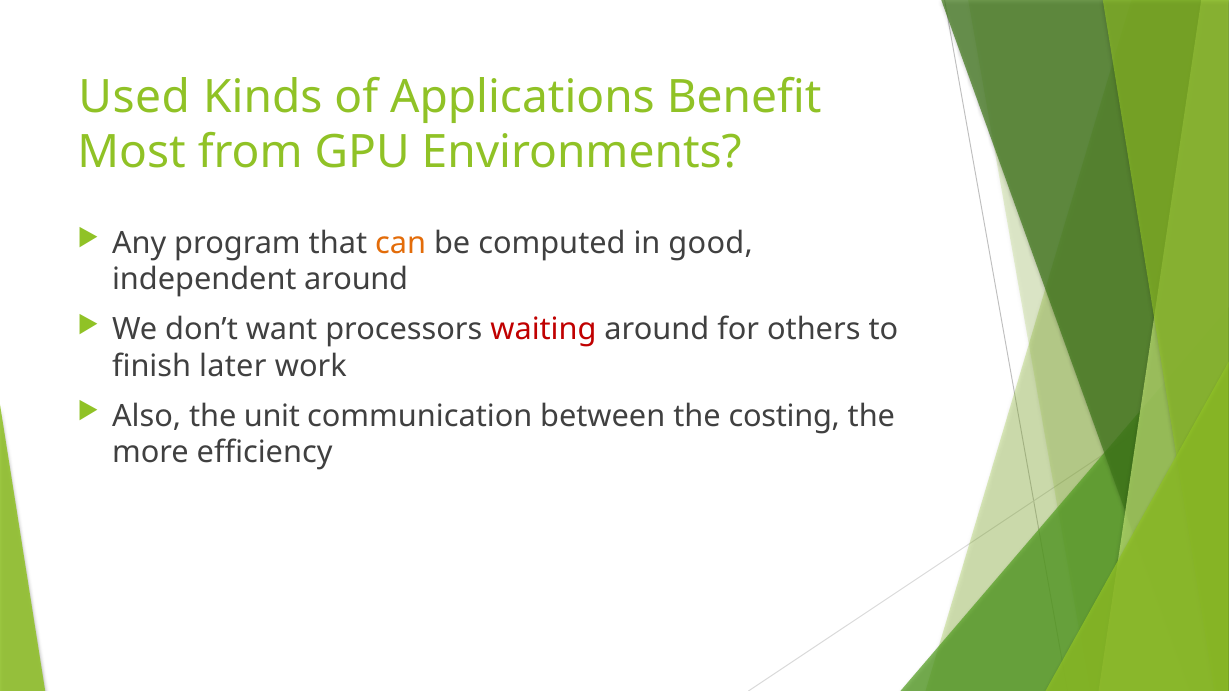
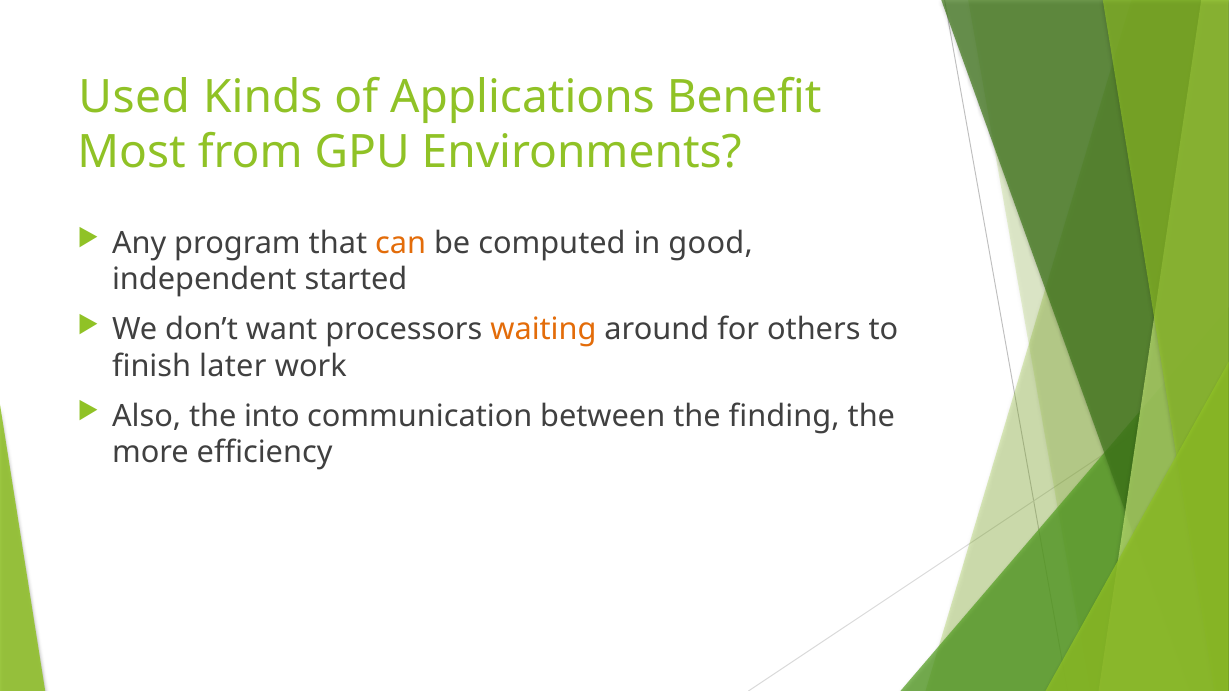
independent around: around -> started (356, 280)
waiting colour: red -> orange (543, 330)
unit: unit -> into (272, 416)
costing: costing -> finding (784, 416)
